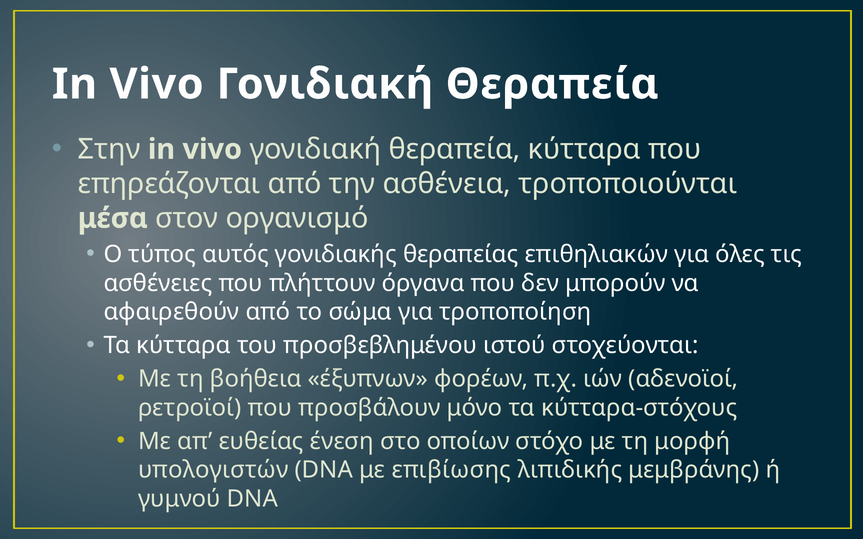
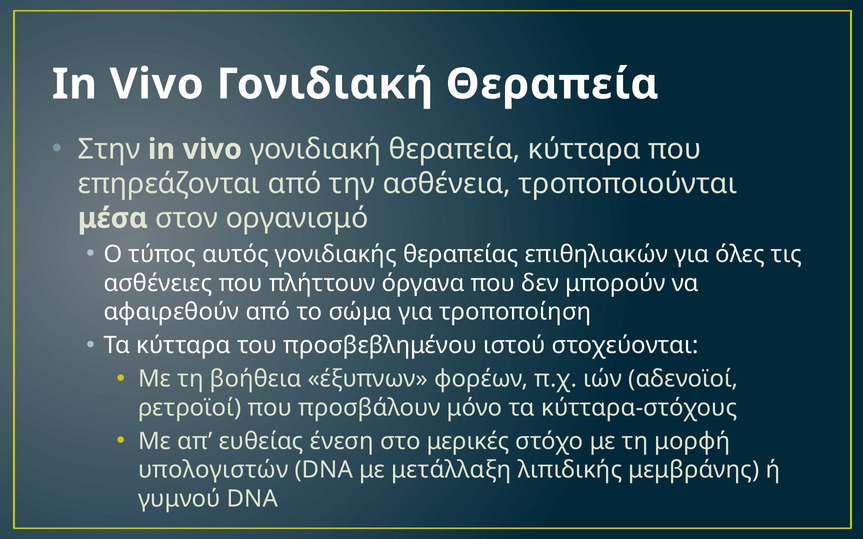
οποίων: οποίων -> μερικές (468, 442)
επιβίωσης: επιβίωσης -> μετάλλαξη (451, 470)
